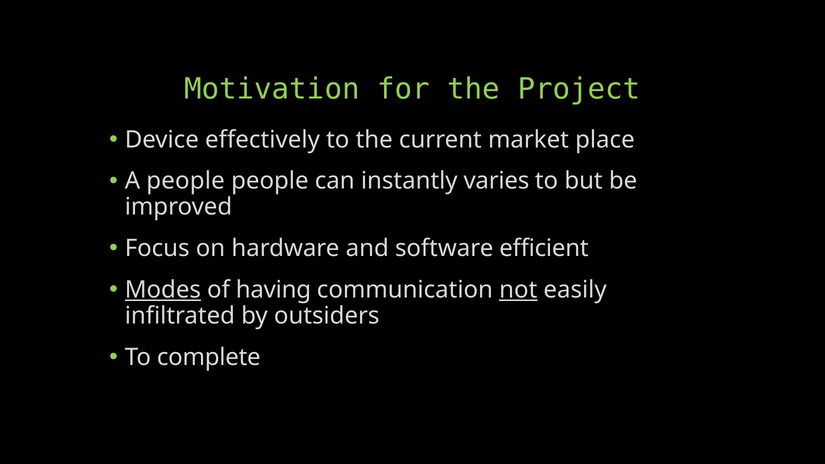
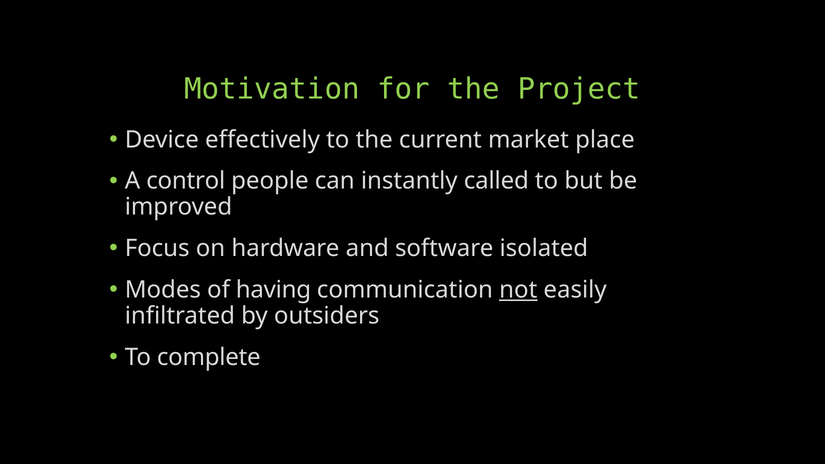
A people: people -> control (186, 181)
varies: varies -> called (496, 181)
efficient: efficient -> isolated (544, 248)
Modes underline: present -> none (163, 290)
